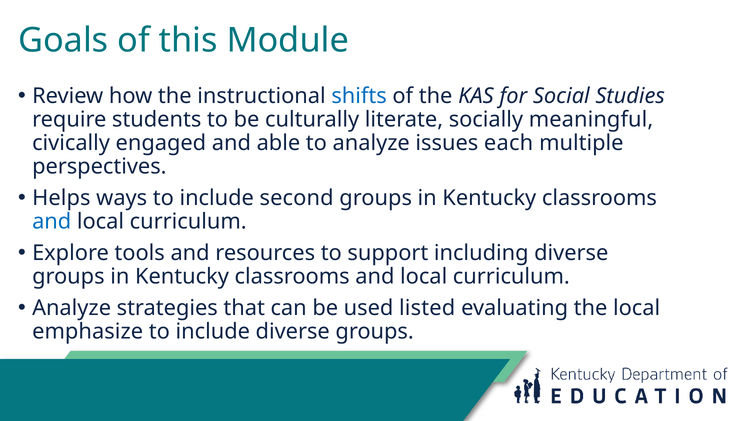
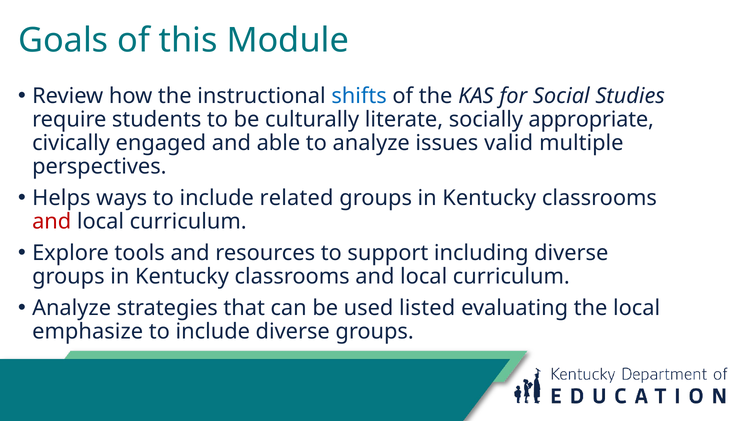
meaningful: meaningful -> appropriate (591, 120)
each: each -> valid (509, 143)
second: second -> related (297, 198)
and colour: blue -> red (52, 222)
